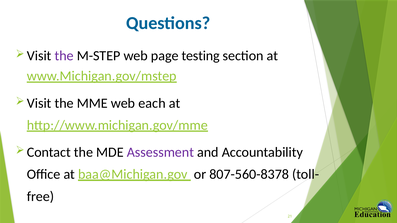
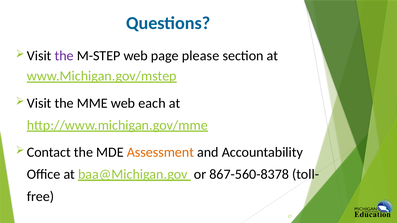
testing: testing -> please (201, 56)
Assessment colour: purple -> orange (160, 152)
807-560-8378: 807-560-8378 -> 867-560-8378 (249, 174)
